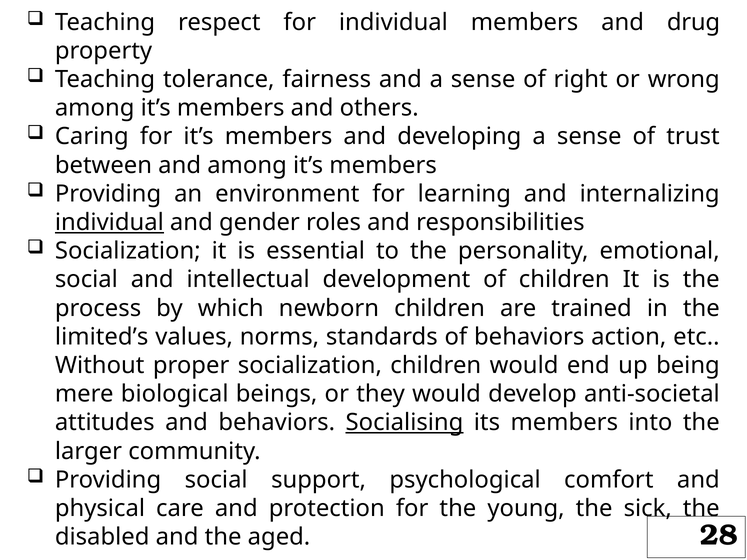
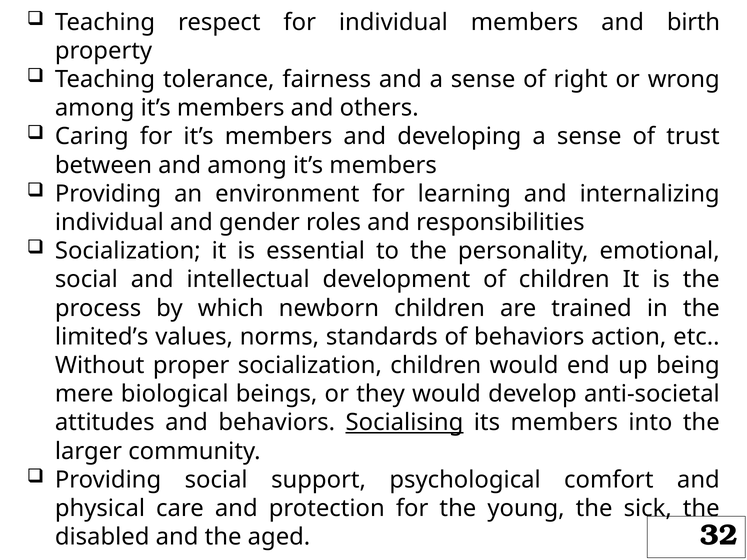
drug: drug -> birth (694, 22)
individual underline: present -> none (109, 222)
28: 28 -> 32 (719, 536)
